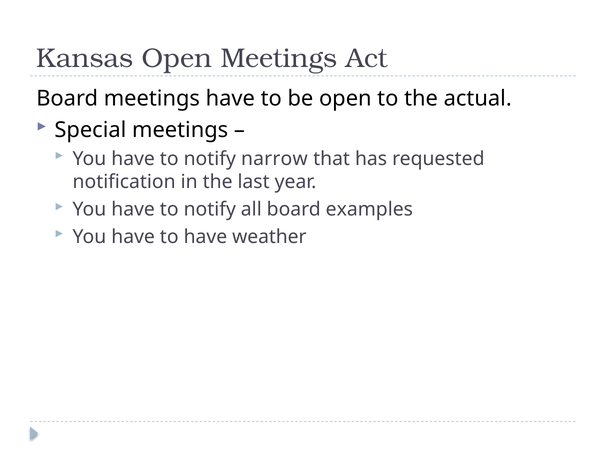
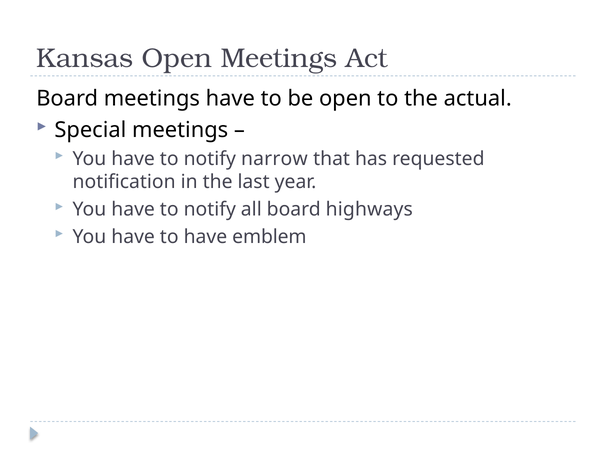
examples: examples -> highways (369, 209)
weather: weather -> emblem (269, 237)
